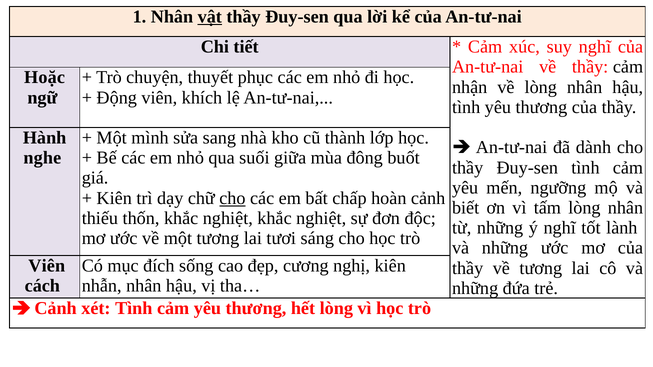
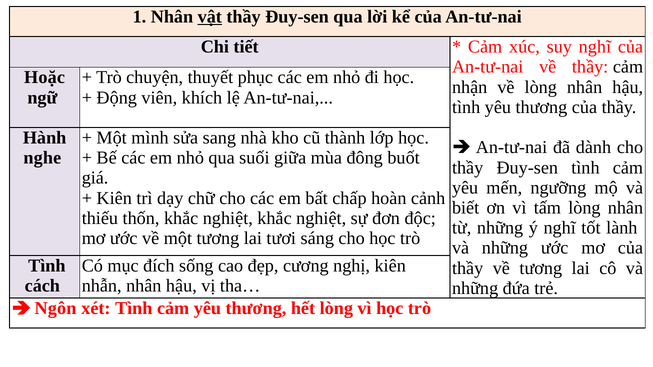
cho underline: present -> none (232, 198)
Viên: Viên -> Tình (47, 266)
Cảnh: Cảnh -> Ngôn (55, 309)
